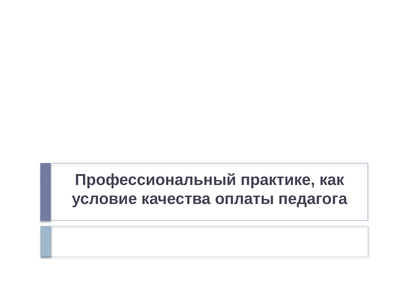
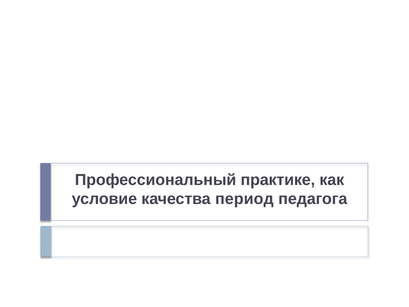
оплаты: оплаты -> период (244, 199)
